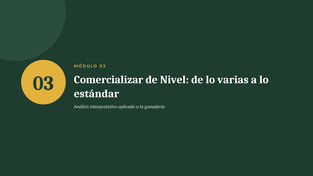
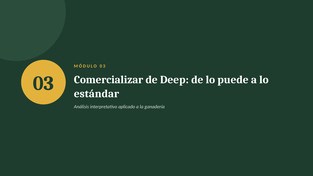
Nivel: Nivel -> Deep (174, 80)
varias: varias -> puede (233, 80)
